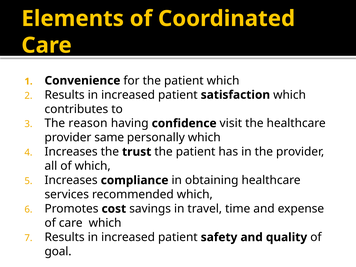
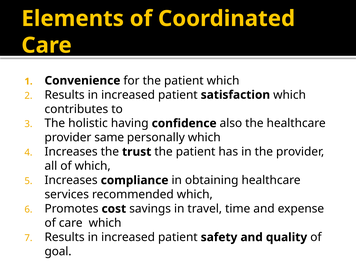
reason: reason -> holistic (88, 123)
visit: visit -> also (231, 123)
